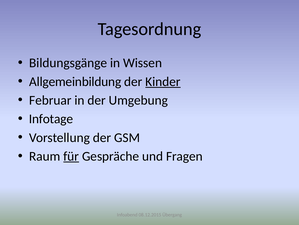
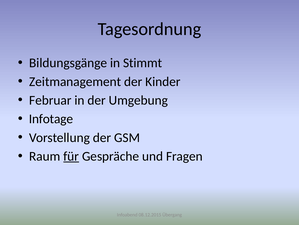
Wissen: Wissen -> Stimmt (143, 63)
Allgemeinbildung: Allgemeinbildung -> Zeitmanagement (75, 81)
Kinder underline: present -> none (163, 81)
